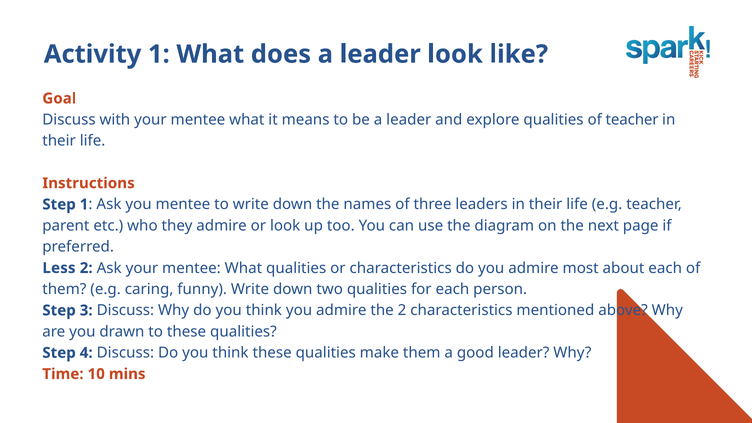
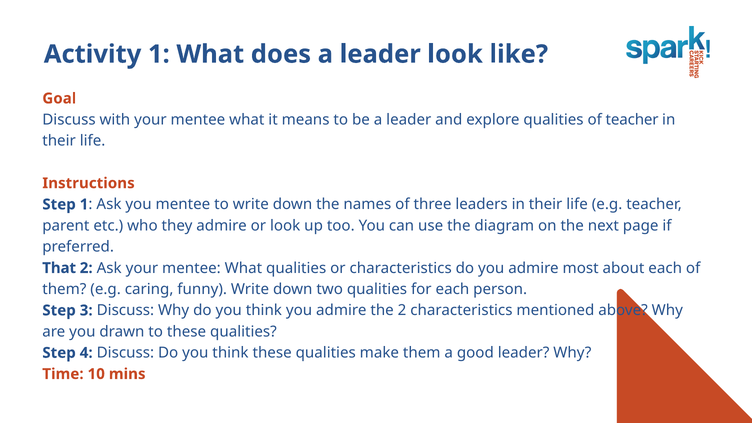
Less: Less -> That (59, 268)
